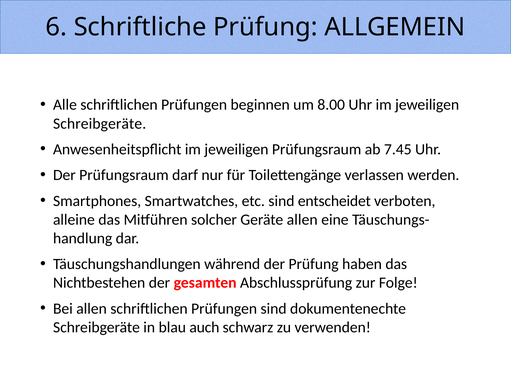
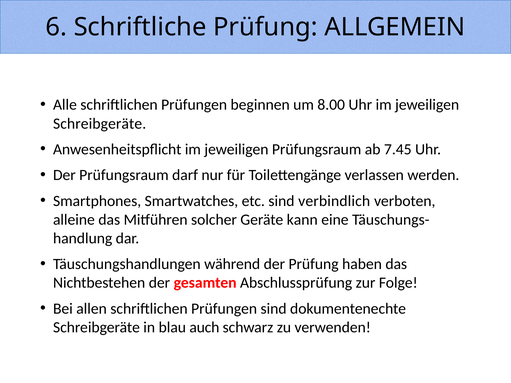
entscheidet: entscheidet -> verbindlich (334, 201)
Geräte allen: allen -> kann (302, 220)
